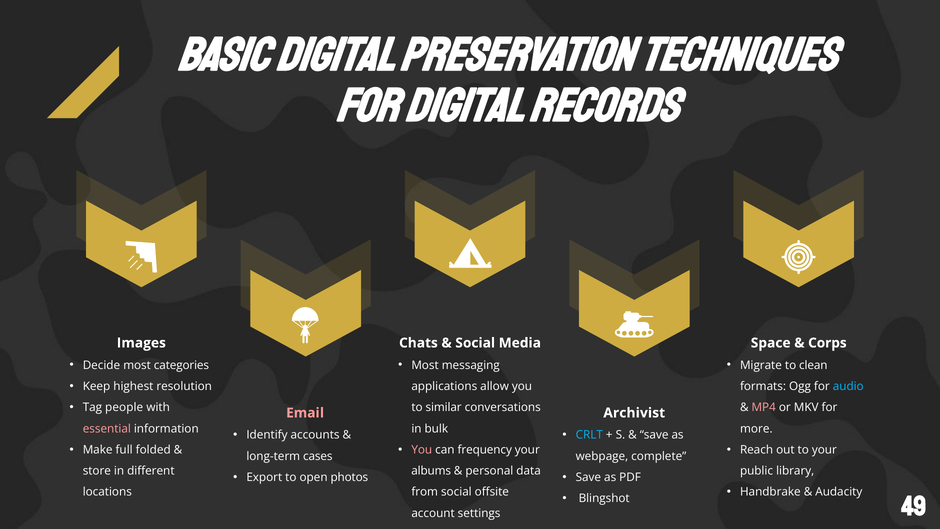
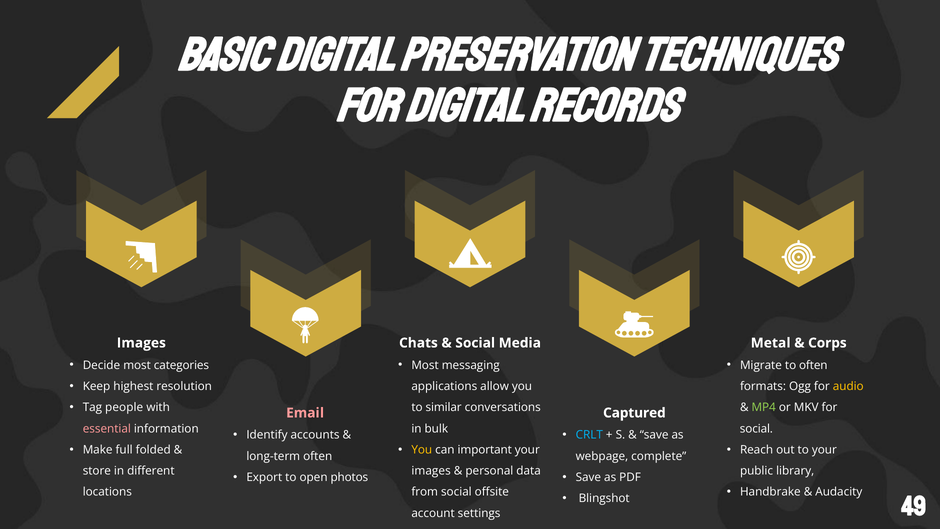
Space: Space -> Metal (771, 343)
to clean: clean -> often (813, 365)
audio colour: light blue -> yellow (848, 386)
MP4 colour: pink -> light green (764, 407)
Archivist: Archivist -> Captured (634, 413)
more: more -> social (756, 428)
You colour: pink -> yellow (422, 450)
frequency: frequency -> important (485, 450)
long-term cases: cases -> often (318, 456)
albums: albums -> images (431, 471)
